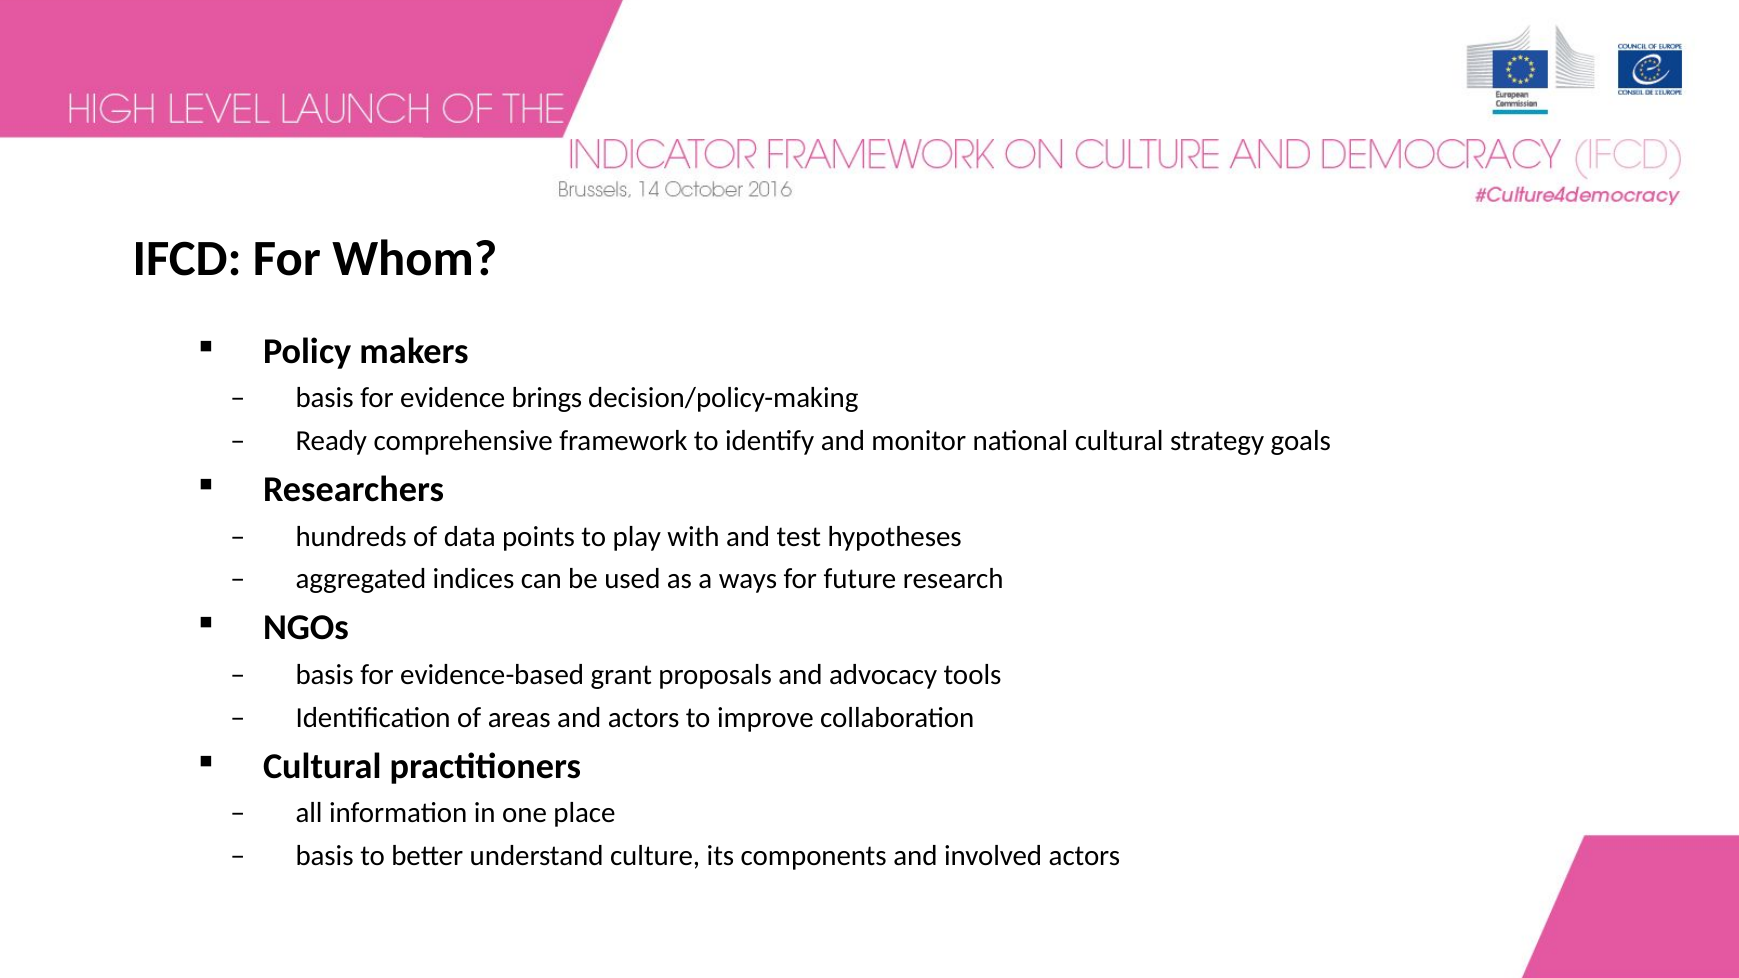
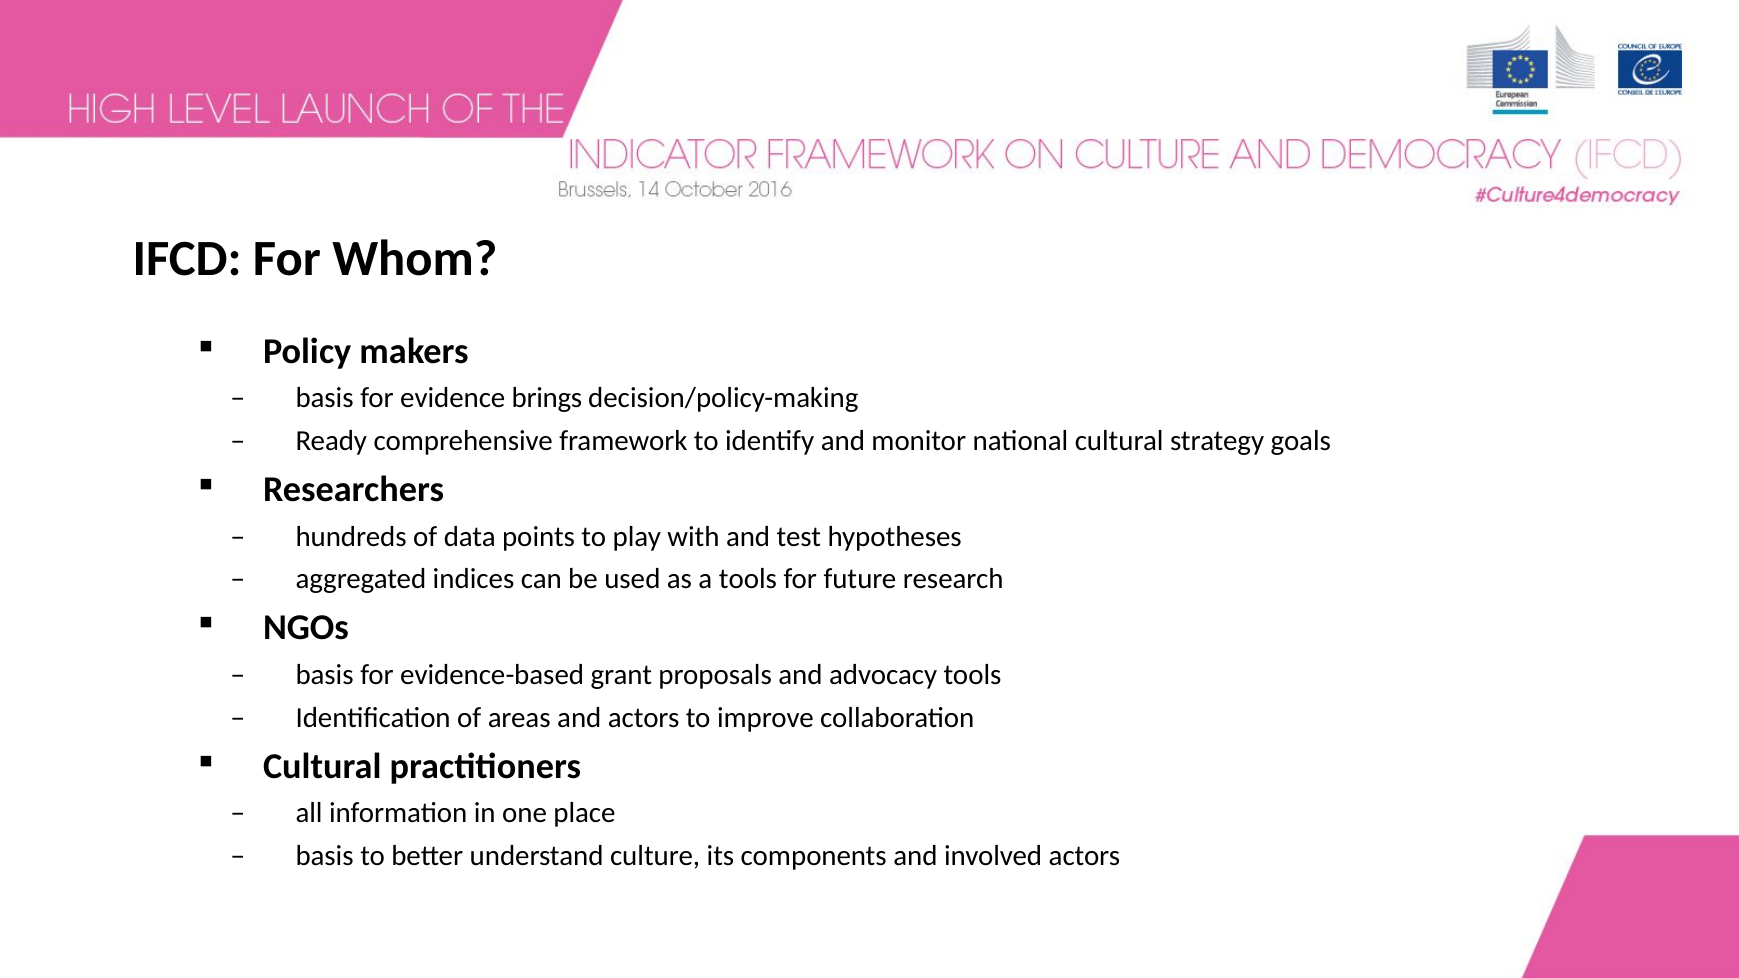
a ways: ways -> tools (748, 579)
